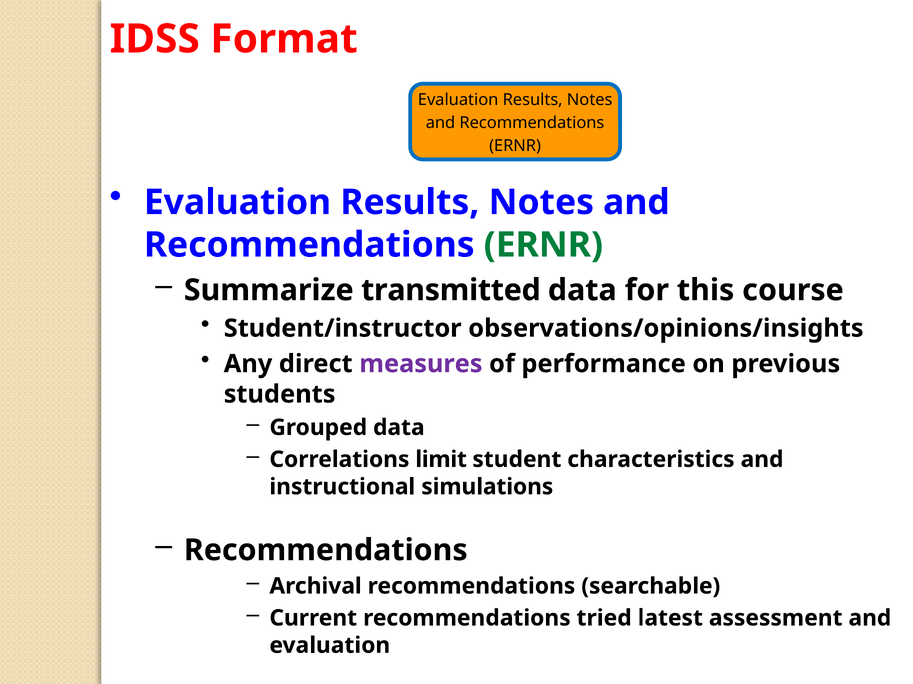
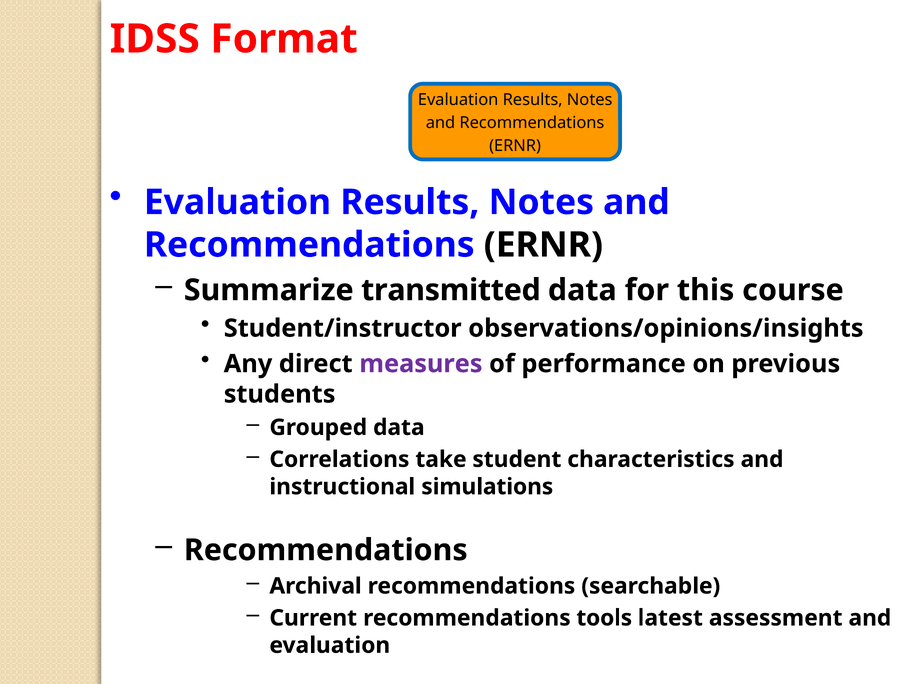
ERNR colour: green -> black (543, 245)
limit: limit -> take (441, 460)
tried: tried -> tools (604, 619)
